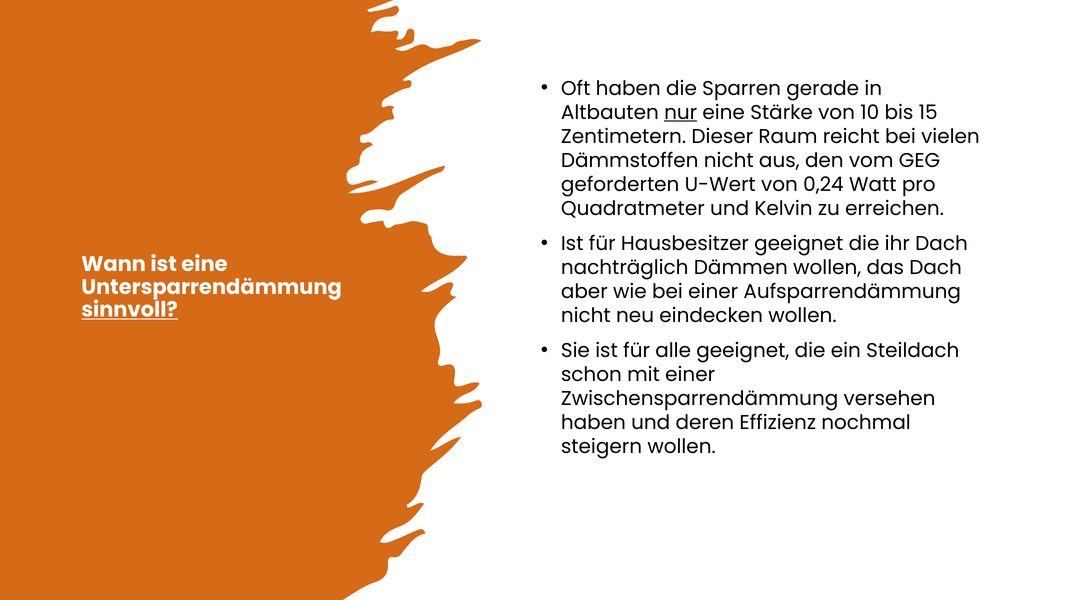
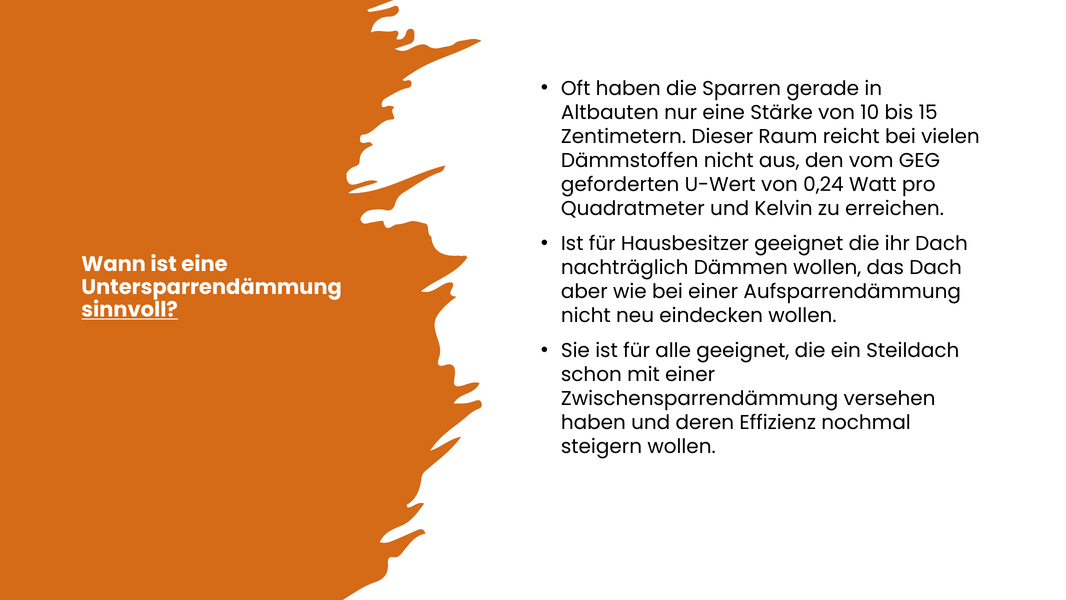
nur underline: present -> none (681, 112)
